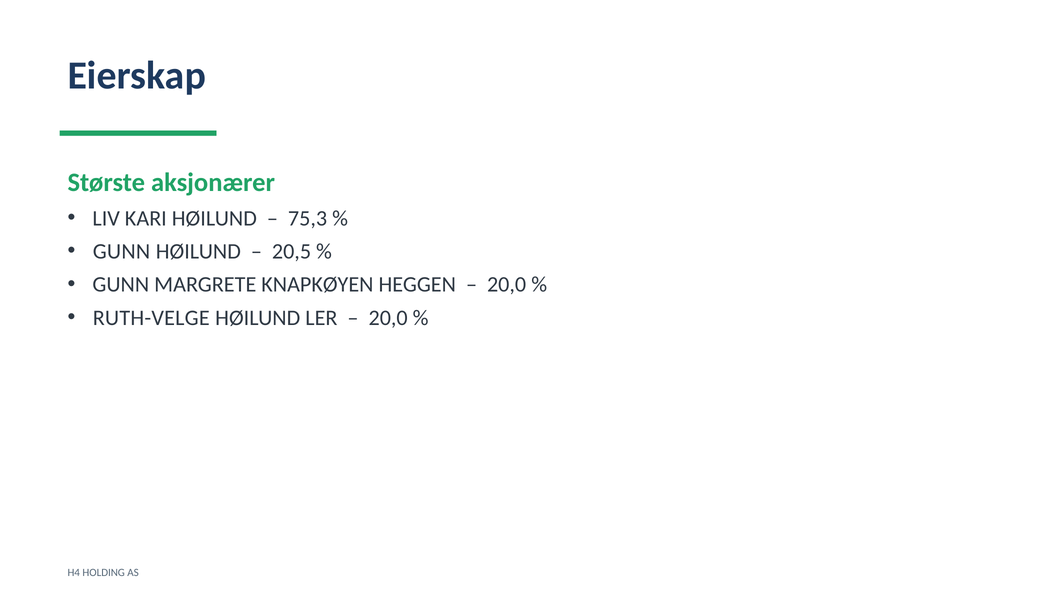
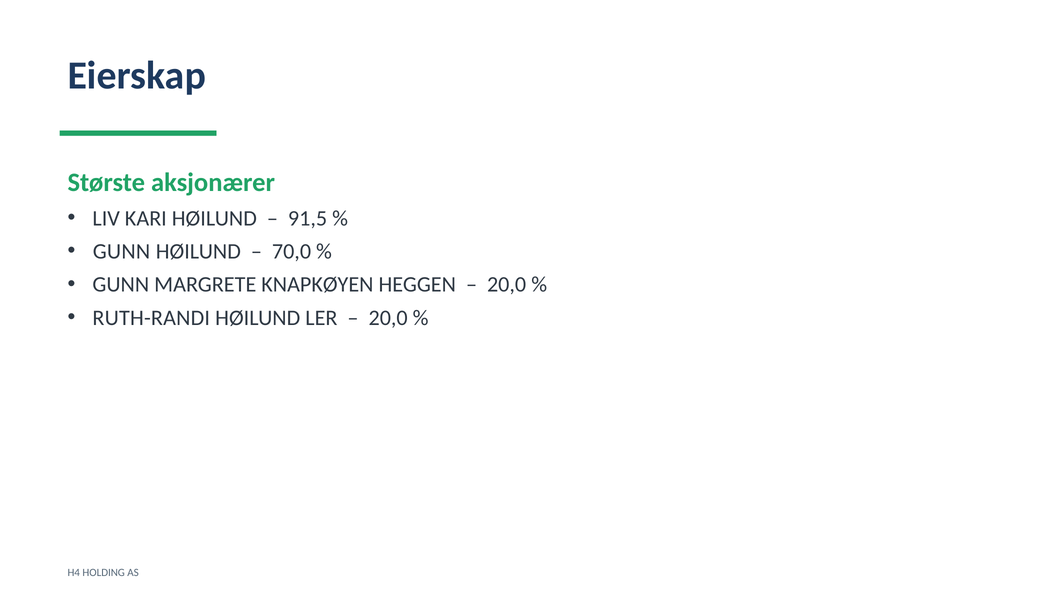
75,3: 75,3 -> 91,5 (308, 218)
20,5: 20,5 -> 70,0 (292, 252)
RUTH-VELGE: RUTH-VELGE -> RUTH-RANDI (151, 318)
